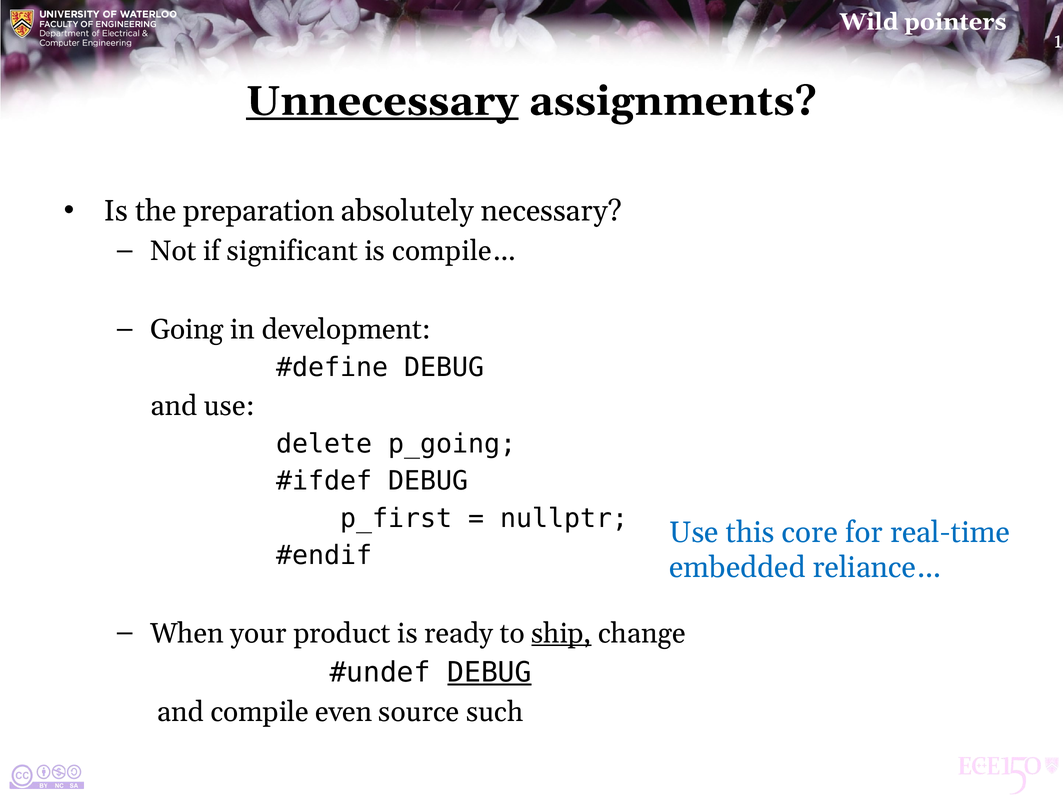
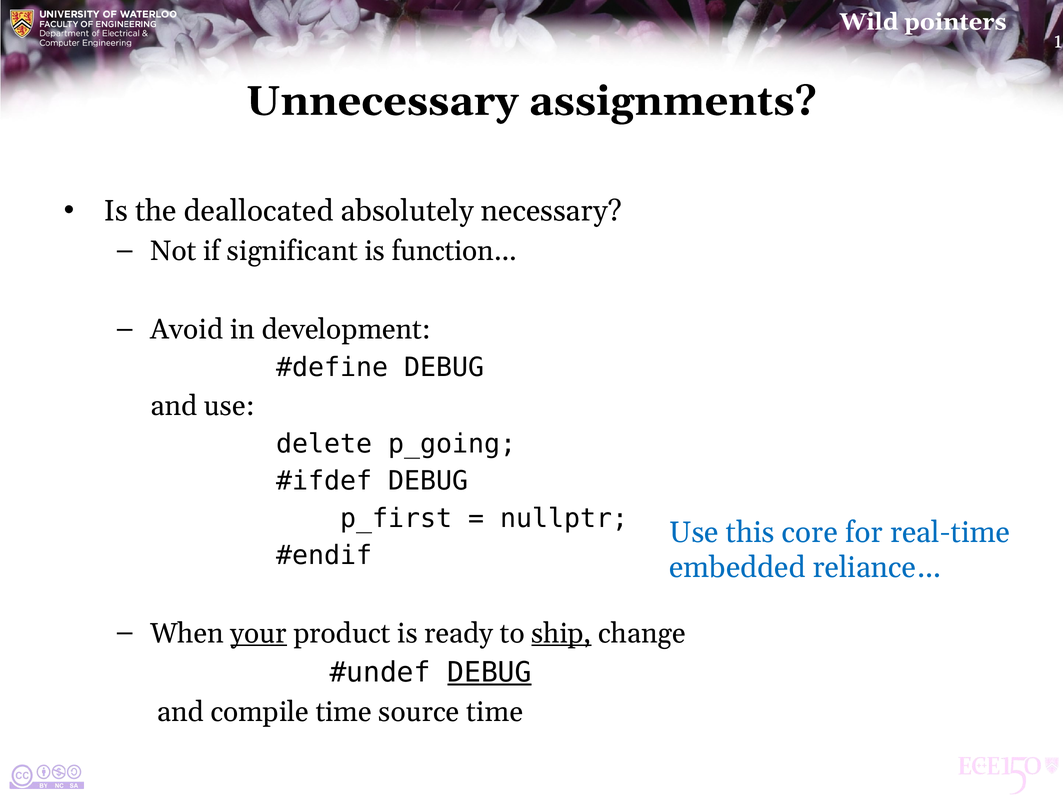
Unnecessary underline: present -> none (382, 101)
preparation: preparation -> deallocated (259, 211)
compile…: compile… -> function… (454, 251)
Going: Going -> Avoid (187, 330)
your underline: none -> present (259, 633)
compile even: even -> time (344, 712)
source such: such -> time (495, 712)
